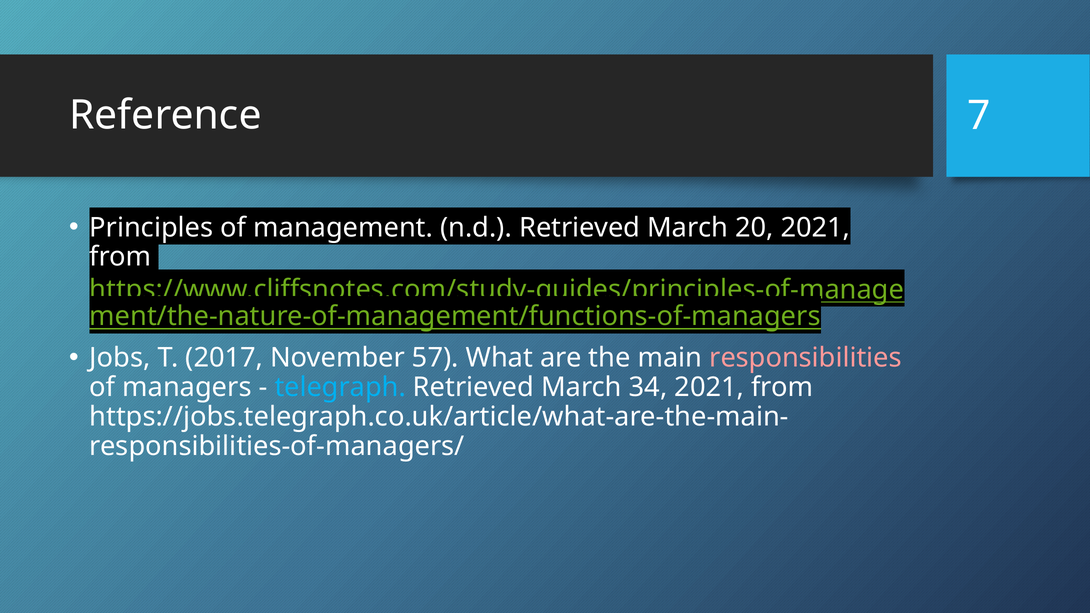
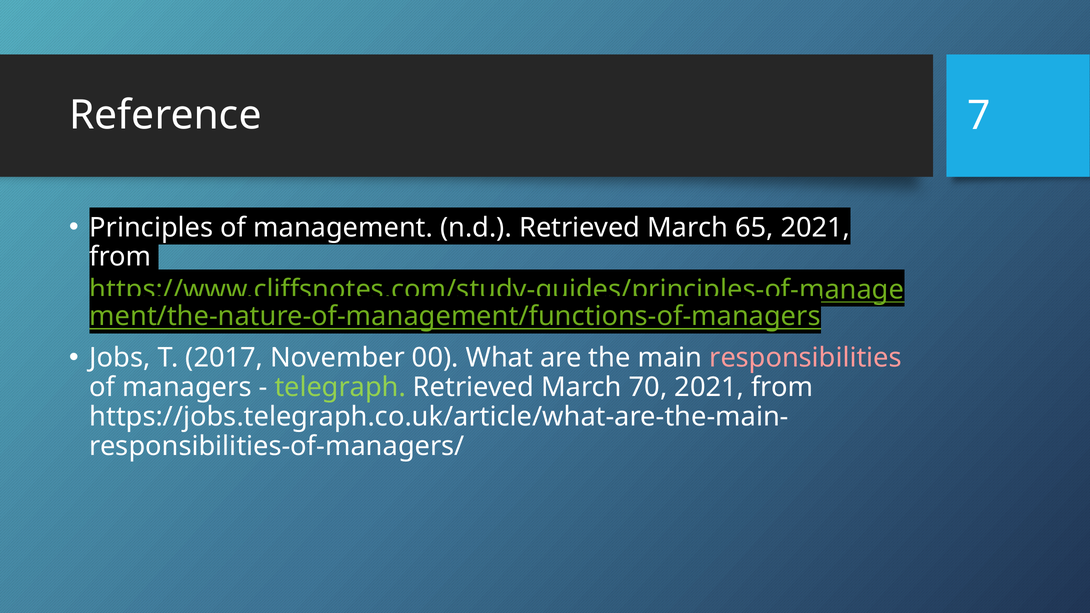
20: 20 -> 65 (754, 228)
57: 57 -> 00 (435, 358)
telegraph colour: light blue -> light green (340, 387)
34: 34 -> 70 (648, 387)
